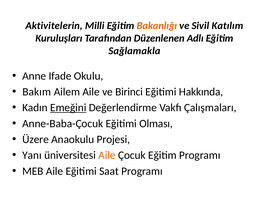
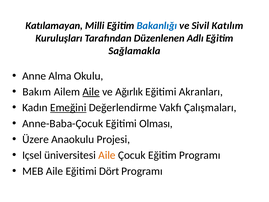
Aktivitelerin: Aktivitelerin -> Katılamayan (54, 26)
Bakanlığı colour: orange -> blue (157, 26)
Ifade: Ifade -> Alma (60, 76)
Aile underline: none -> present (91, 92)
Birinci: Birinci -> Ağırlık (129, 92)
Hakkında: Hakkında -> Akranları (201, 92)
Yanı: Yanı -> Içsel (32, 155)
Saat: Saat -> Dört (109, 171)
